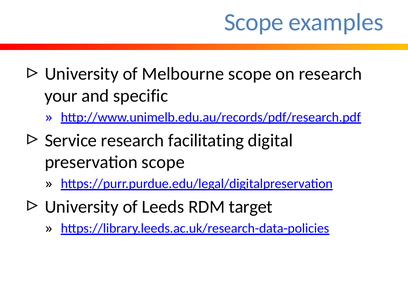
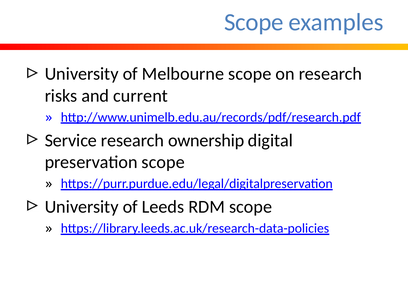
your: your -> risks (61, 96)
specific: specific -> current (141, 96)
facilitating: facilitating -> ownership (206, 140)
RDM target: target -> scope (251, 207)
